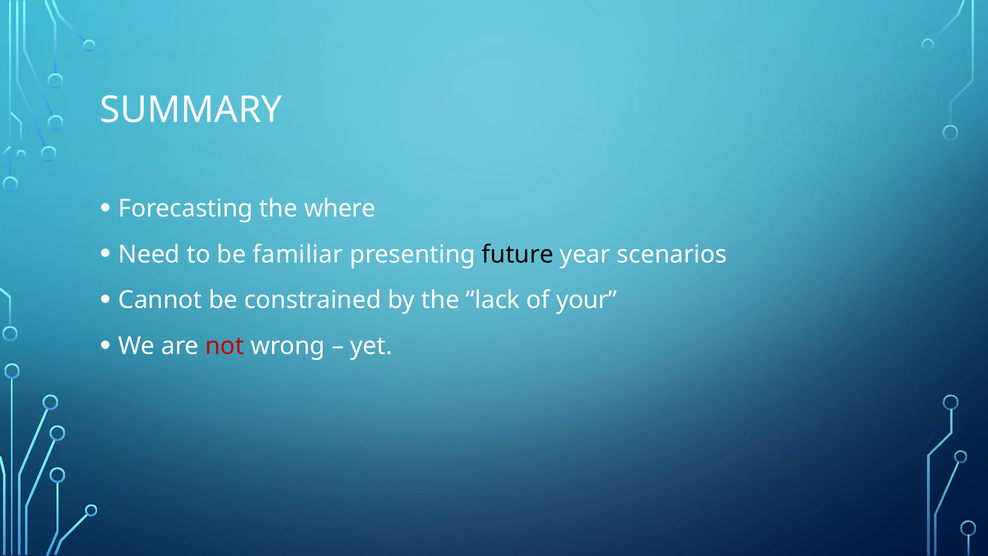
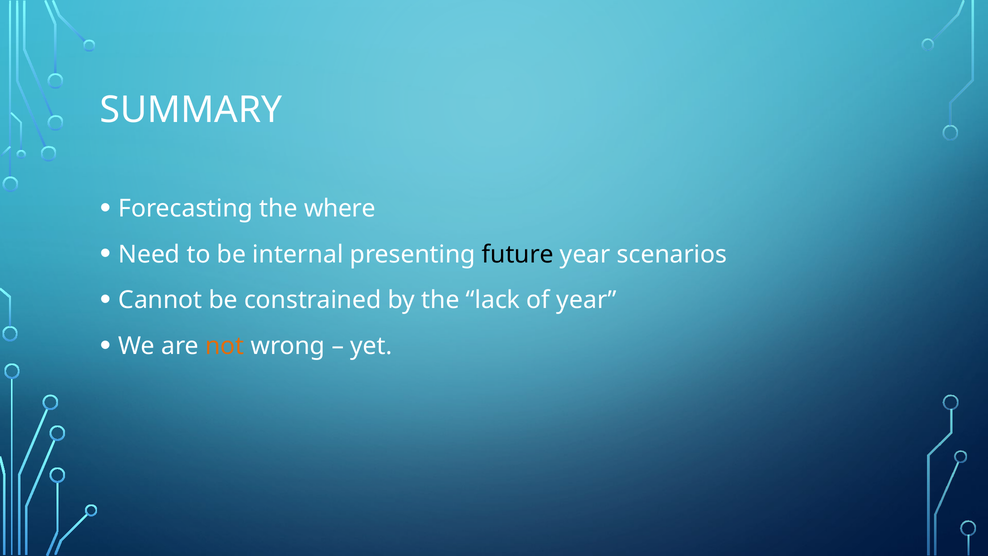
familiar: familiar -> internal (298, 254)
of your: your -> year (586, 300)
not colour: red -> orange (225, 346)
